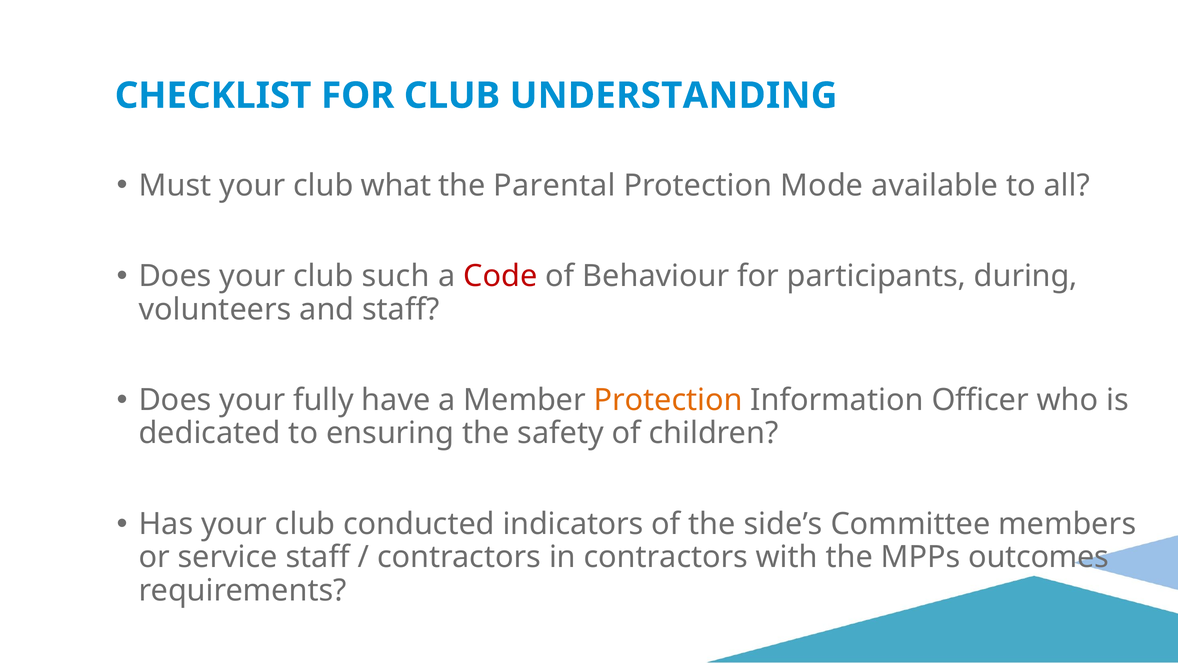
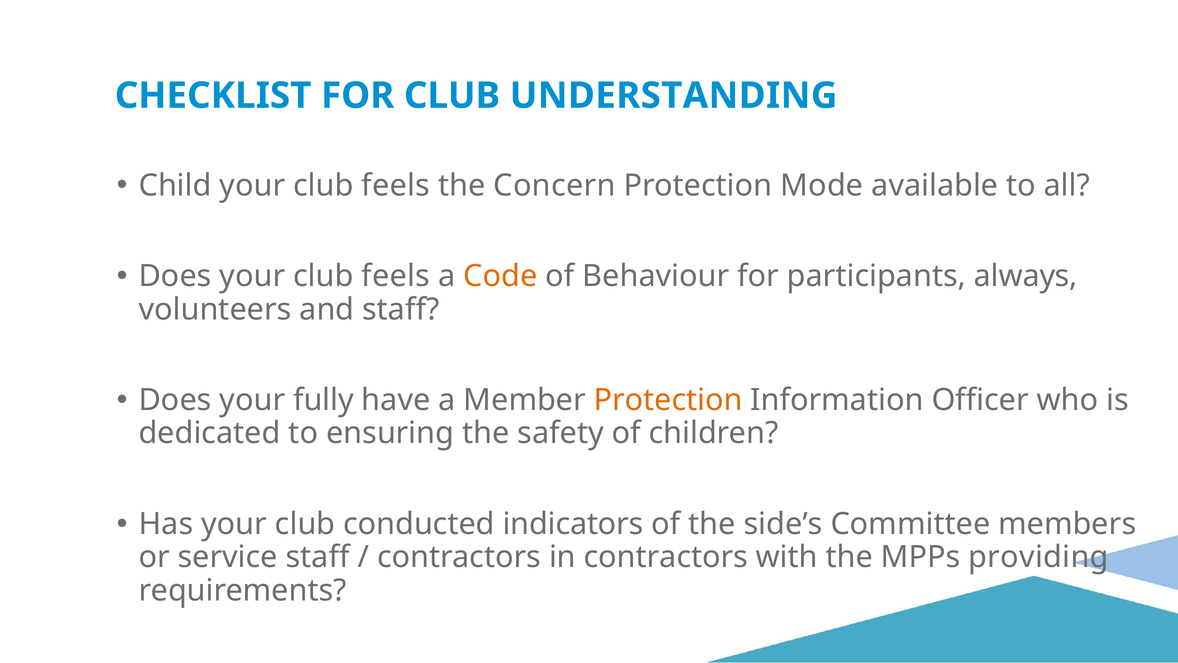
Must: Must -> Child (175, 185)
what: what -> feels (396, 185)
Parental: Parental -> Concern (555, 185)
Does your club such: such -> feels (396, 276)
Code colour: red -> orange (501, 276)
during: during -> always (1026, 276)
outcomes: outcomes -> providing (1038, 557)
